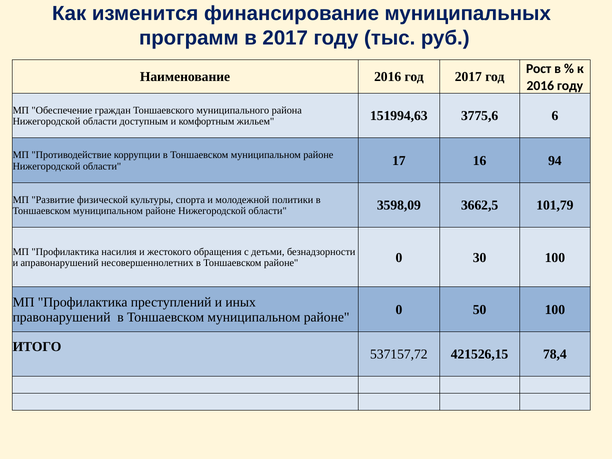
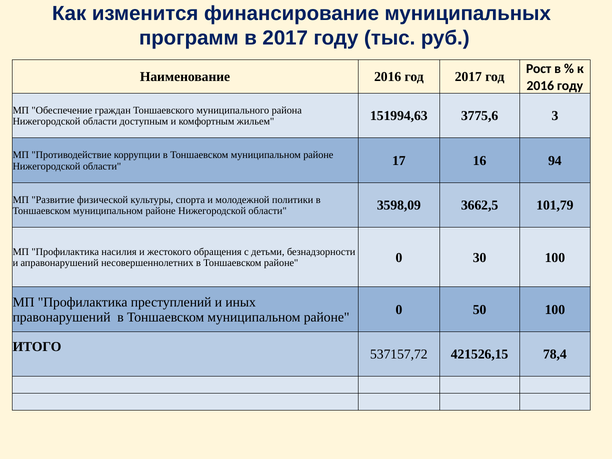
6: 6 -> 3 (555, 116)
